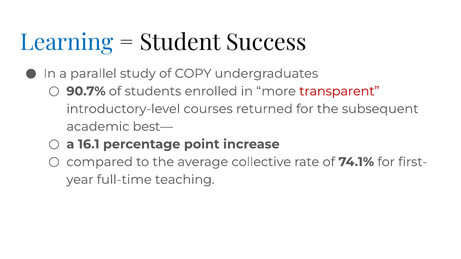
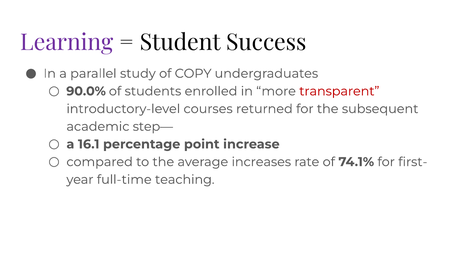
Learning colour: blue -> purple (67, 42)
90.7%: 90.7% -> 90.0% (86, 91)
best—: best— -> step— (153, 127)
collective: collective -> increases (261, 162)
